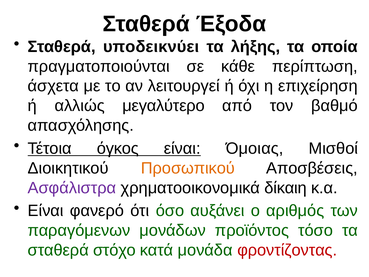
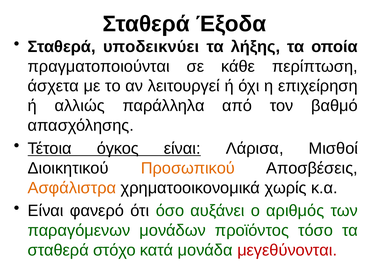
μεγαλύτερο: μεγαλύτερο -> παράλληλα (164, 106)
Όμοιας: Όμοιας -> Λάρισα (255, 148)
Ασφάλιστρα colour: purple -> orange (72, 188)
δίκαιη: δίκαιη -> χωρίς (286, 188)
φροντίζοντας: φροντίζοντας -> μεγεθύνονται (287, 250)
